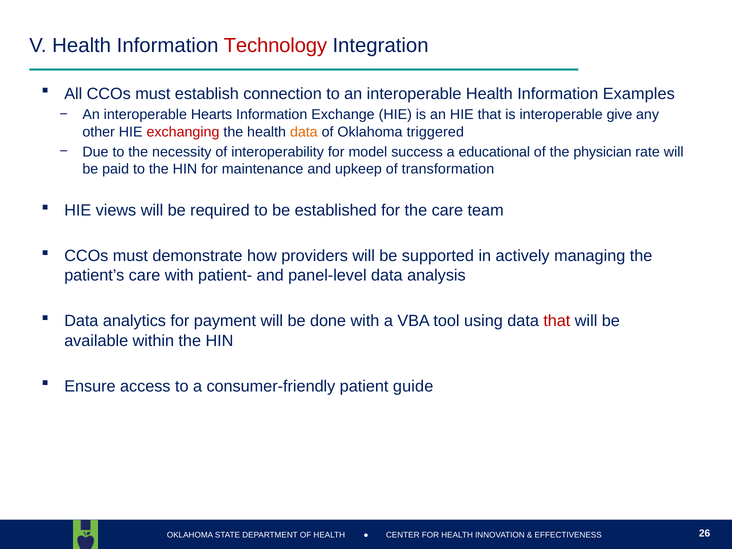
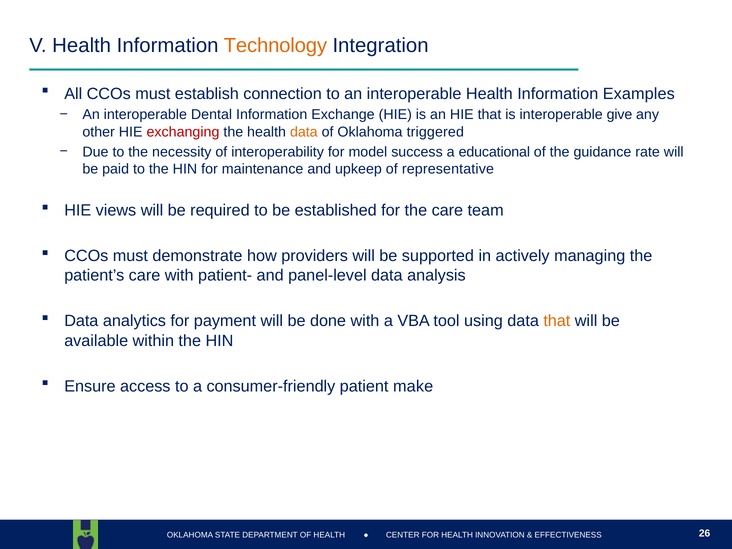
Technology colour: red -> orange (275, 45)
Hearts: Hearts -> Dental (212, 115)
physician: physician -> guidance (602, 152)
transformation: transformation -> representative (448, 169)
that colour: red -> orange (557, 321)
guide: guide -> make (413, 386)
